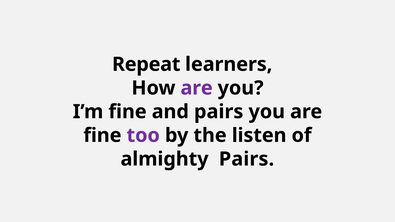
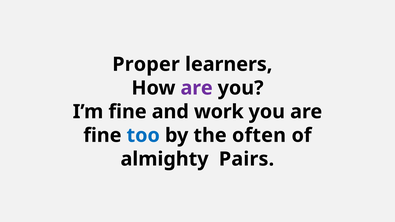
Repeat: Repeat -> Proper (146, 64)
and pairs: pairs -> work (219, 112)
too colour: purple -> blue (143, 135)
listen: listen -> often (259, 135)
